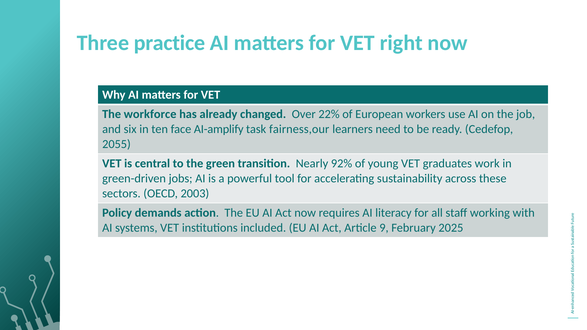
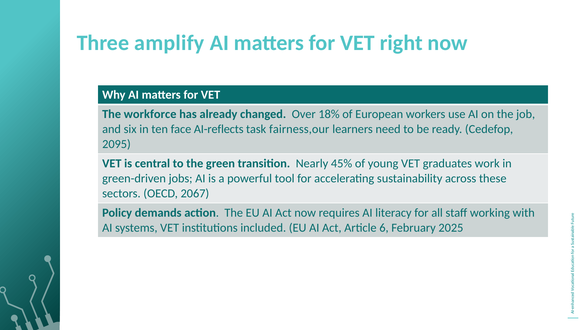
practice: practice -> amplify (169, 43)
22%: 22% -> 18% (329, 114)
AI-amplify: AI-amplify -> AI-reflects (219, 129)
2055: 2055 -> 2095 (116, 144)
92%: 92% -> 45% (342, 164)
2003: 2003 -> 2067 (195, 194)
9: 9 -> 6 (384, 228)
